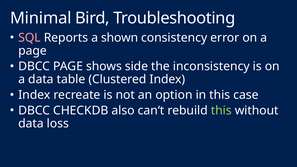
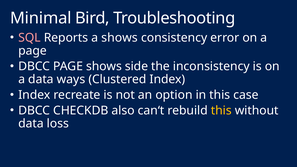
a shown: shown -> shows (120, 38)
table: table -> ways (71, 79)
this colour: light green -> yellow (221, 110)
